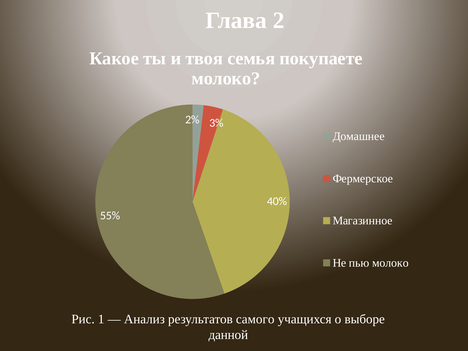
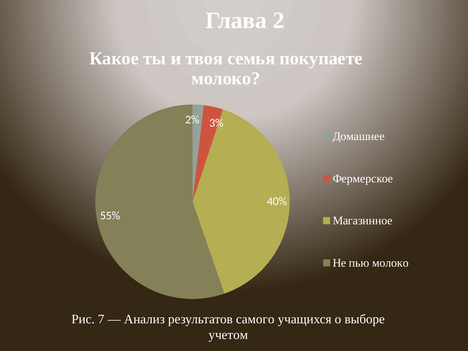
1: 1 -> 7 (101, 319)
данной: данной -> учетом (228, 335)
